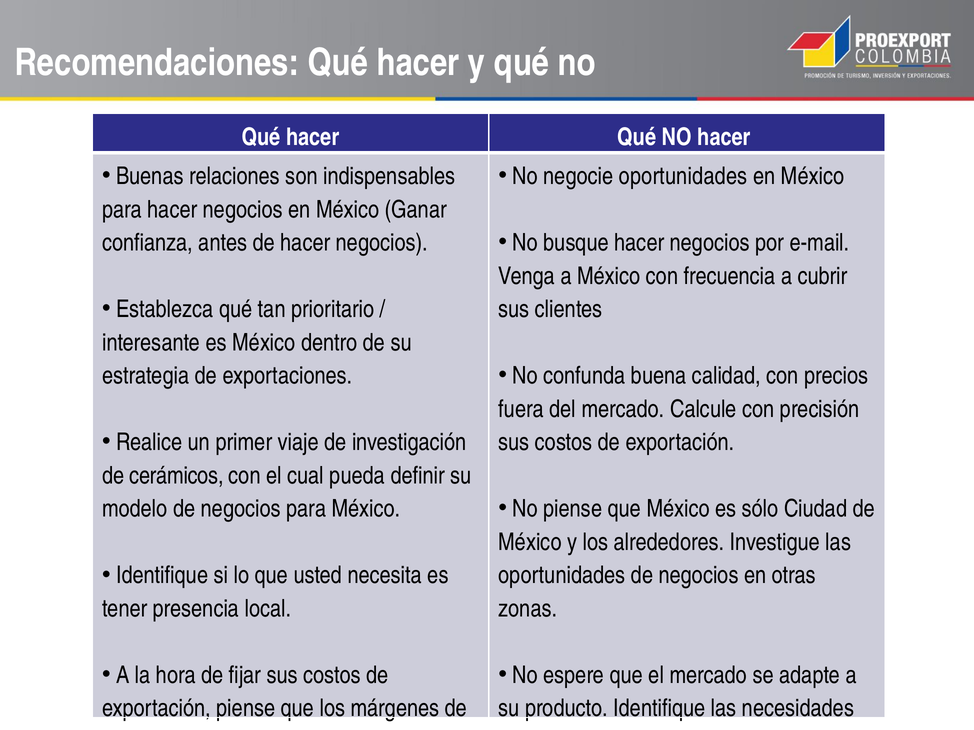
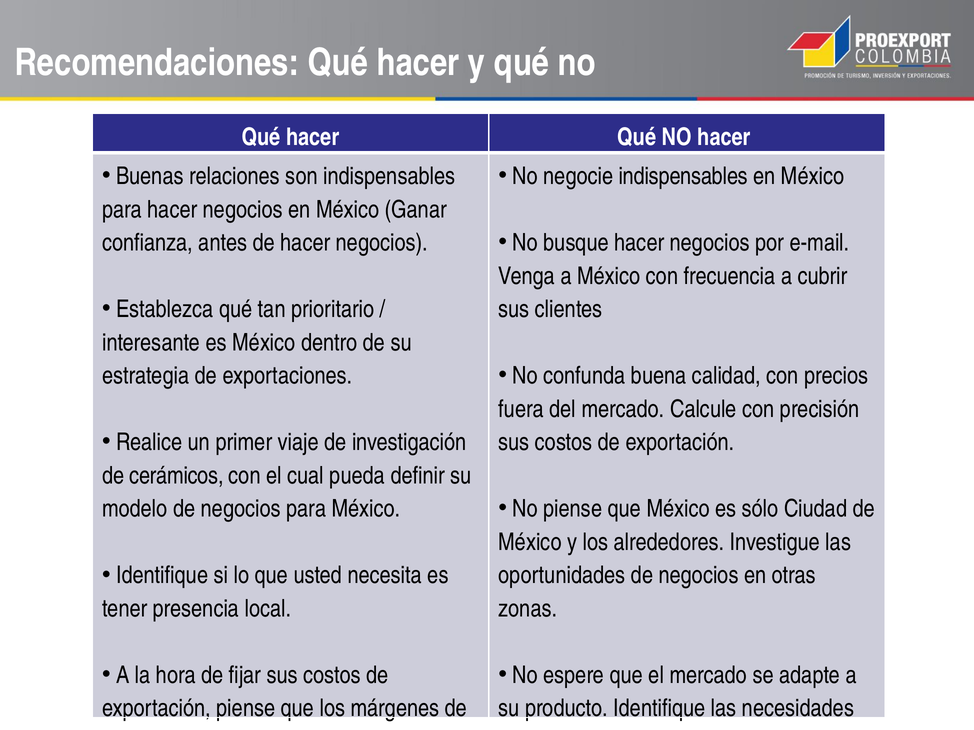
negocie oportunidades: oportunidades -> indispensables (683, 176)
